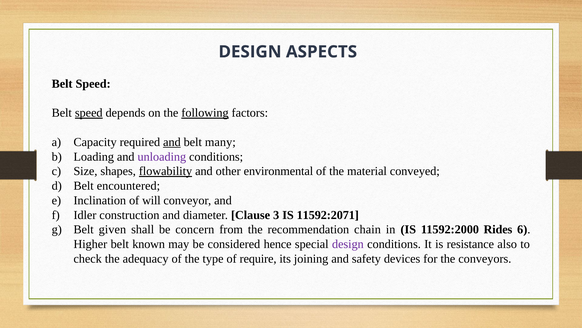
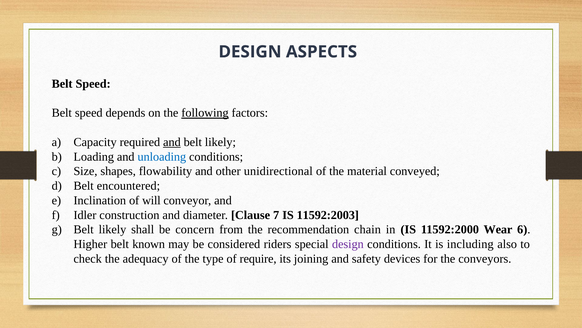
speed underline: present -> none (89, 113)
many: many -> likely (220, 142)
unloading colour: purple -> blue (162, 156)
flowability underline: present -> none (165, 171)
environmental: environmental -> unidirectional (278, 171)
3: 3 -> 7 (276, 215)
11592:2071: 11592:2071 -> 11592:2003 (328, 215)
given: given -> likely (112, 229)
Rides: Rides -> Wear (498, 229)
hence: hence -> riders (278, 244)
resistance: resistance -> including (470, 244)
